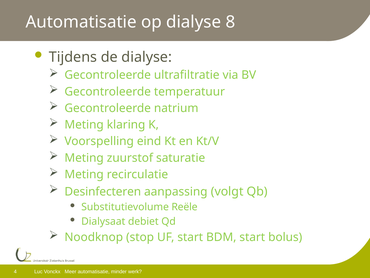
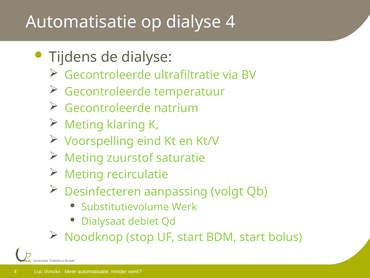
dialyse 8: 8 -> 4 (230, 22)
Substitutievolume Reële: Reële -> Werk (184, 207)
